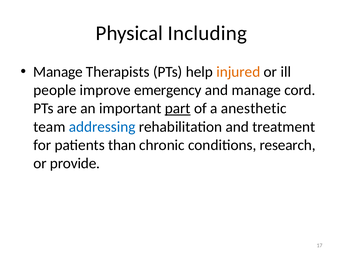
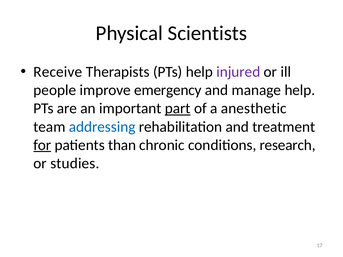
Including: Including -> Scientists (207, 33)
Manage: Manage -> Receive (58, 72)
injured colour: orange -> purple (238, 72)
manage cord: cord -> help (300, 90)
for underline: none -> present (42, 145)
provide: provide -> studies (75, 163)
